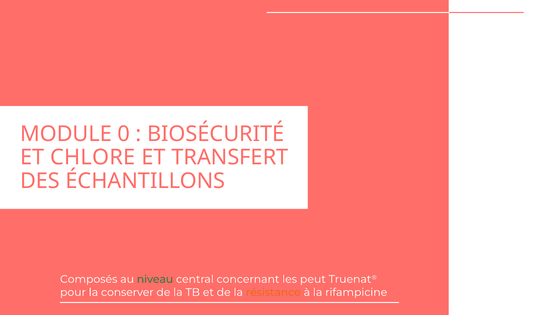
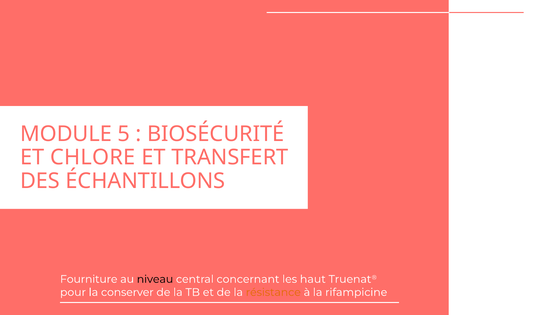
0: 0 -> 5 (124, 134)
Composés: Composés -> Fourniture (89, 279)
niveau colour: green -> black (155, 279)
peut: peut -> haut (313, 279)
